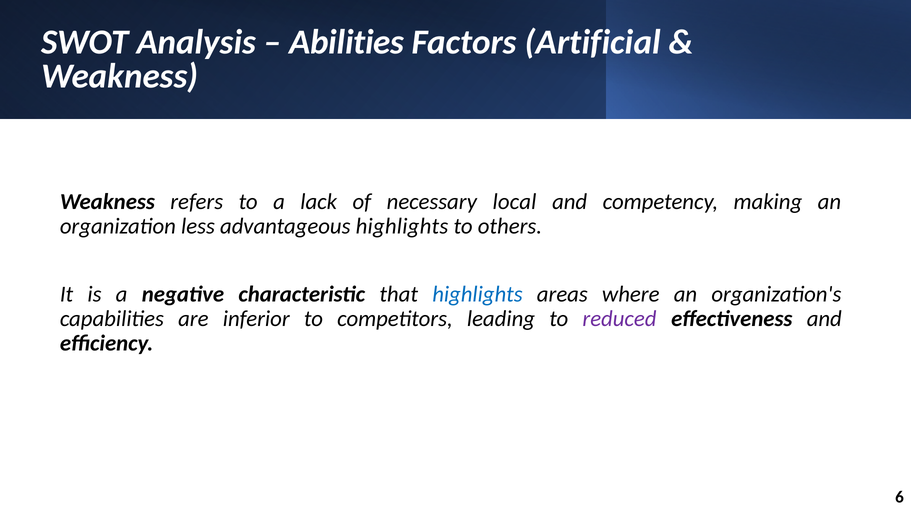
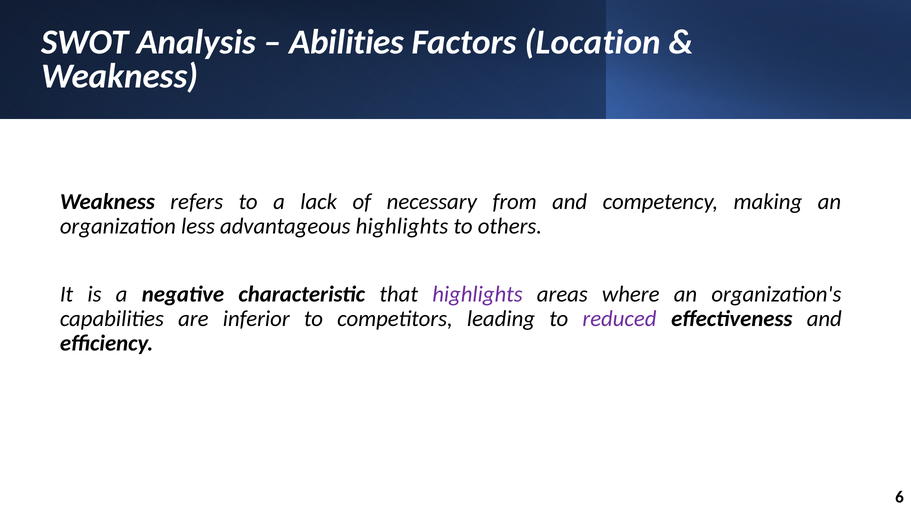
Artificial: Artificial -> Location (593, 42)
local: local -> from (515, 202)
highlights colour: blue -> purple (477, 294)
